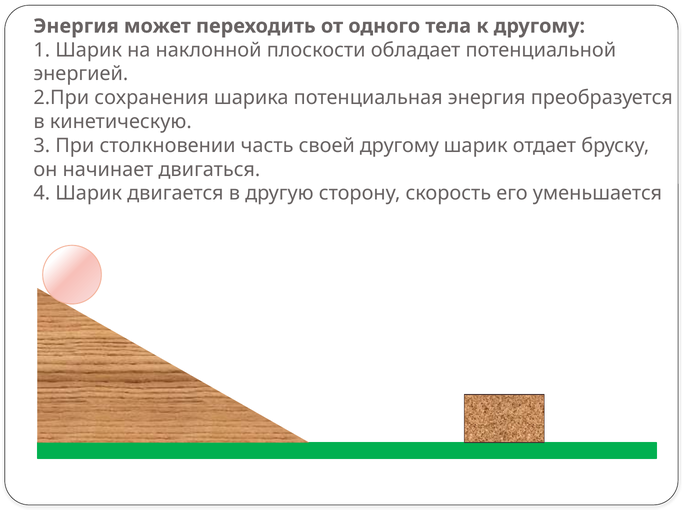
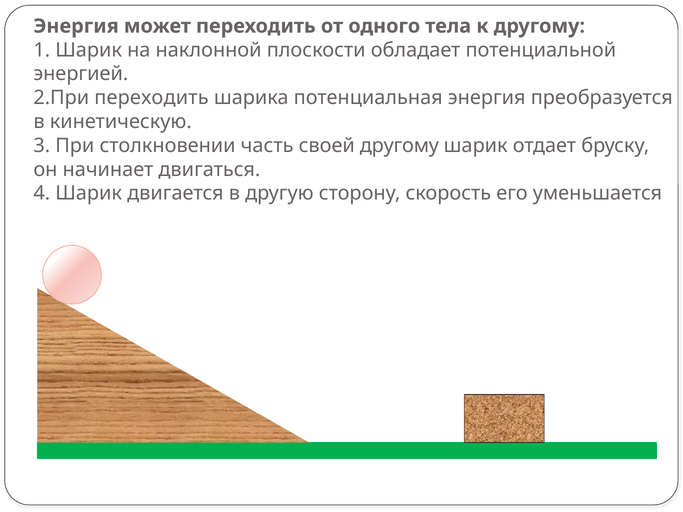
2.При сохранения: сохранения -> переходить (151, 98)
